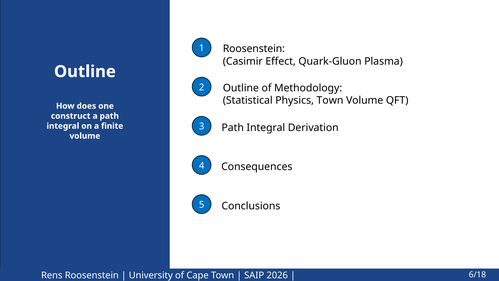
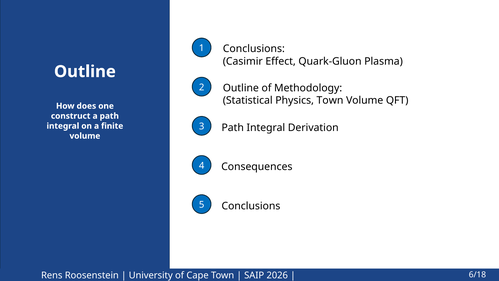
Roosenstein: Roosenstein -> Conclusions (254, 49)
